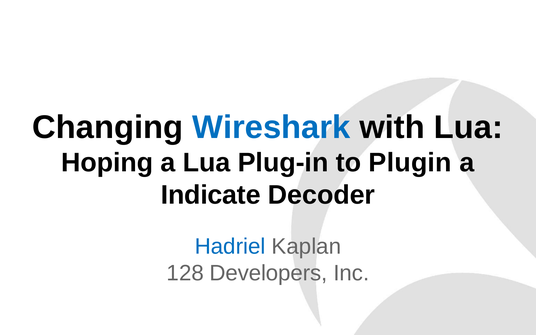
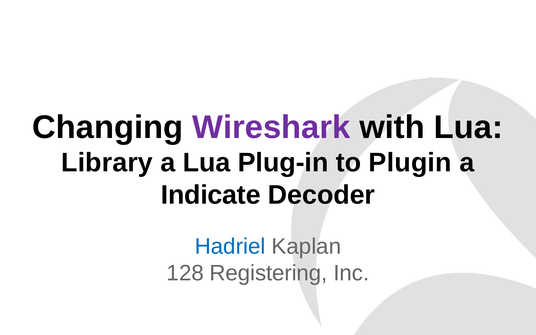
Wireshark colour: blue -> purple (271, 127)
Hoping: Hoping -> Library (107, 163)
Developers: Developers -> Registering (268, 273)
